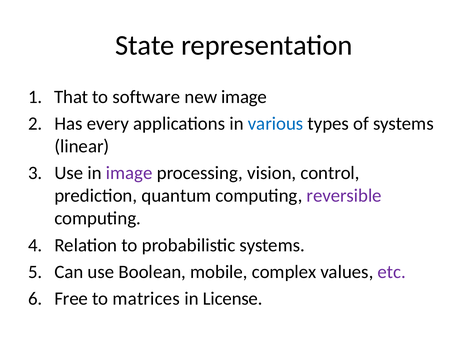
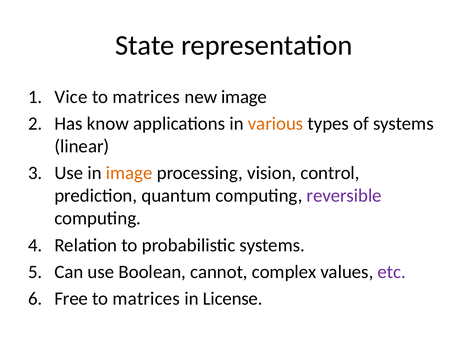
That: That -> Vice (71, 97)
software: software -> matrices (146, 97)
every: every -> know (108, 124)
various colour: blue -> orange (276, 124)
image colour: purple -> orange (129, 173)
mobile: mobile -> cannot (219, 272)
